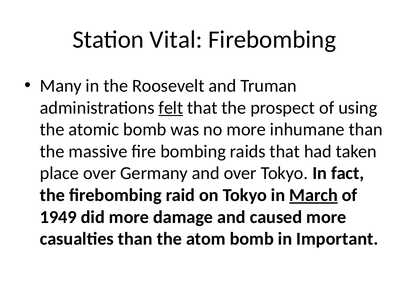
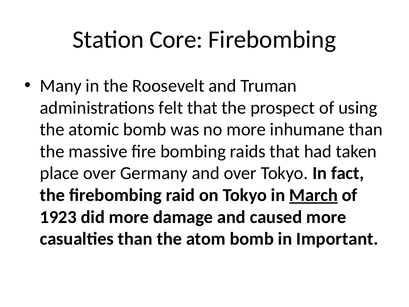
Vital: Vital -> Core (176, 40)
felt underline: present -> none (171, 108)
1949: 1949 -> 1923 (58, 217)
